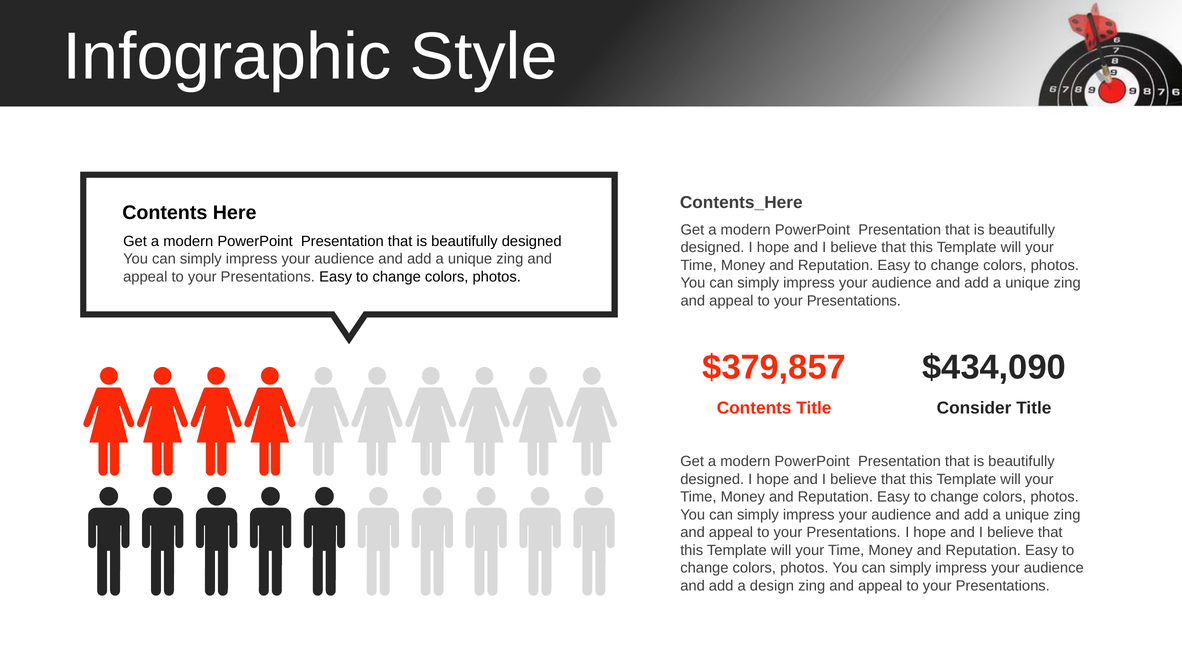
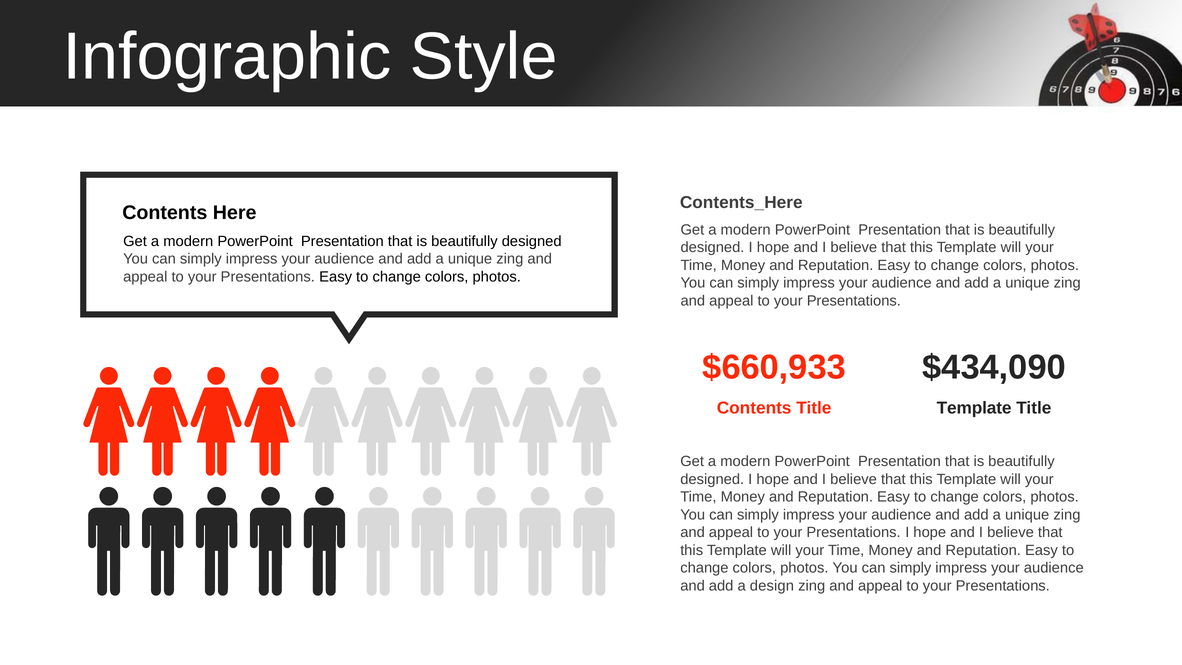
$379,857: $379,857 -> $660,933 (774, 367)
Consider: Consider -> Template (974, 408)
